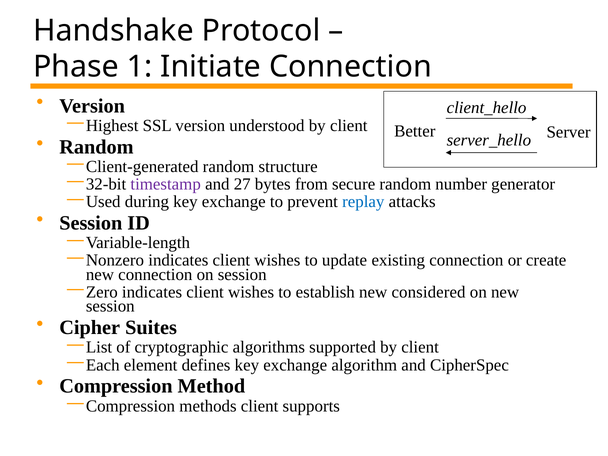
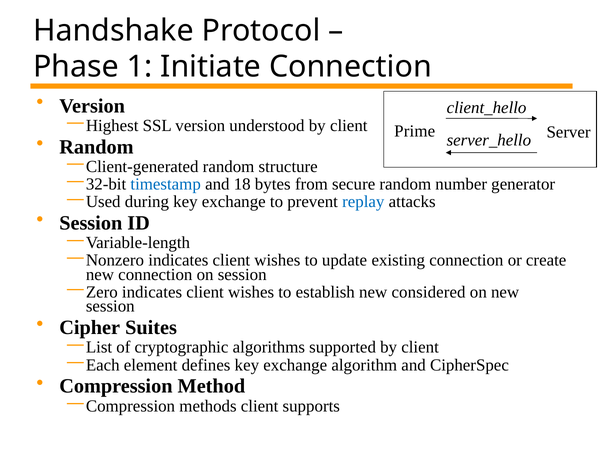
Better: Better -> Prime (415, 131)
timestamp colour: purple -> blue (166, 184)
27: 27 -> 18 (242, 184)
